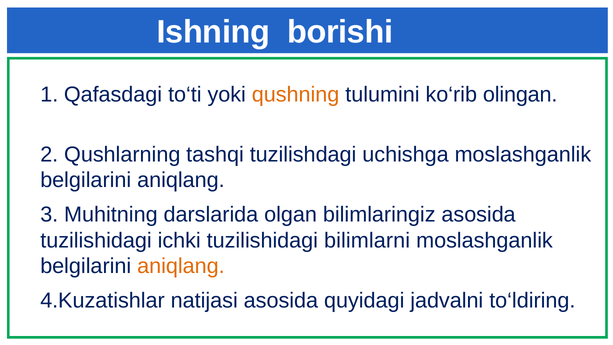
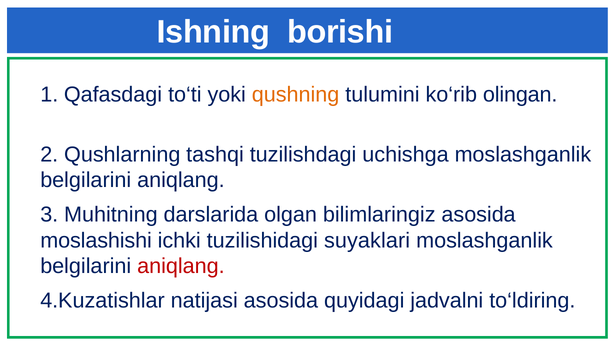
tuzilishidagi: tuzilishidagi -> moslashishi (96, 240)
bilimlarni: bilimlarni -> suyaklari (367, 240)
aniqlang colour: orange -> red (181, 266)
